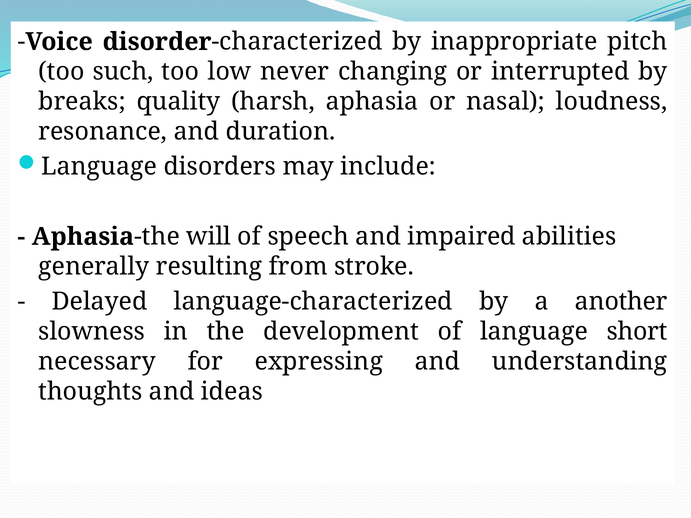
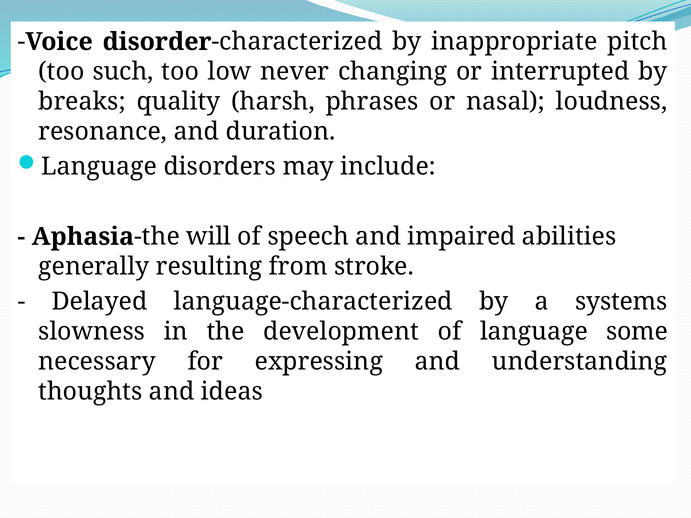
aphasia: aphasia -> phrases (372, 102)
another: another -> systems (621, 302)
short: short -> some (637, 332)
